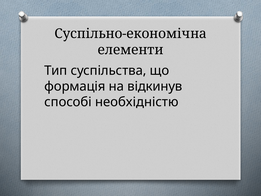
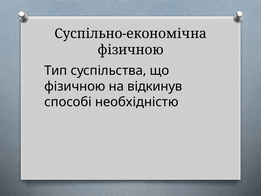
елементи: елементи -> фізичною (131, 50)
формація: формація -> фізичною (75, 86)
